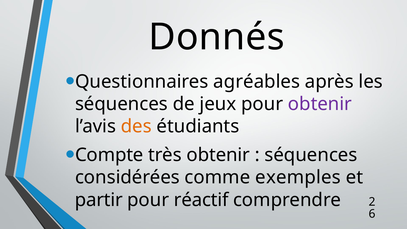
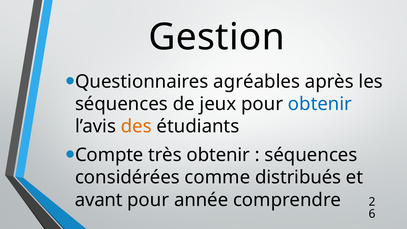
Donnés: Donnés -> Gestion (217, 37)
obtenir colour: purple -> blue (320, 104)
exemples: exemples -> distribués (298, 177)
partir: partir -> avant (99, 200)
réactif: réactif -> année (201, 200)
